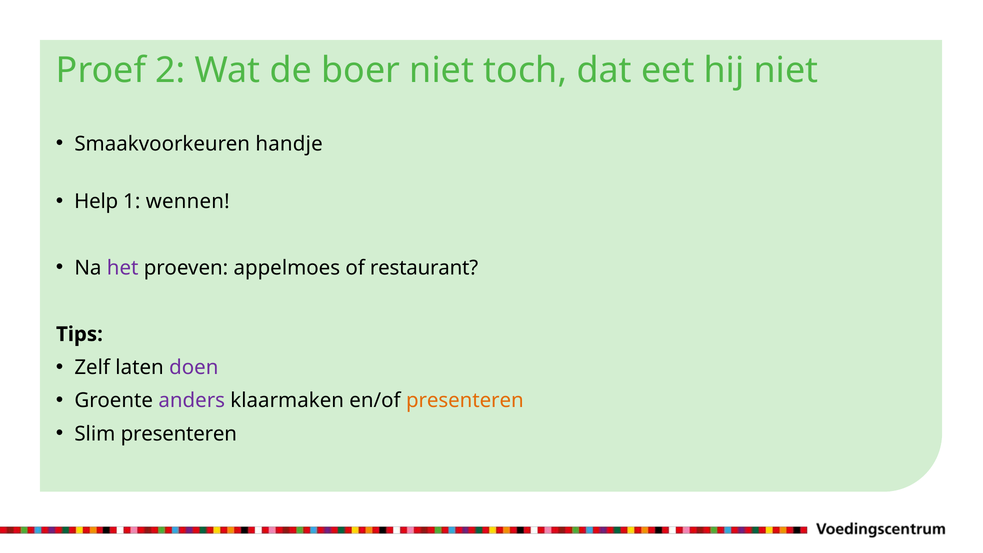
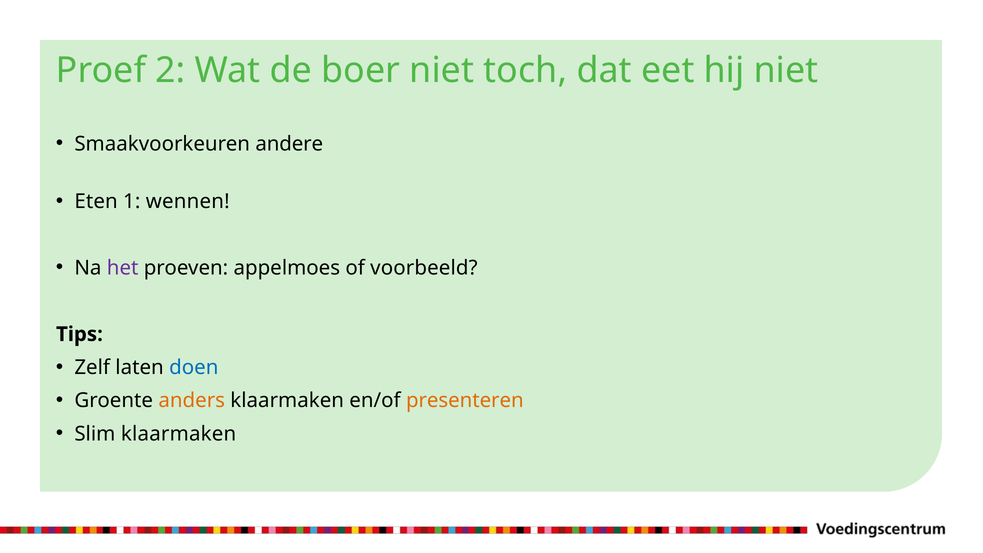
handje: handje -> andere (289, 144)
Help: Help -> Eten (96, 201)
restaurant: restaurant -> voorbeeld (424, 268)
doen colour: purple -> blue (194, 367)
anders colour: purple -> orange (192, 401)
Slim presenteren: presenteren -> klaarmaken (179, 434)
